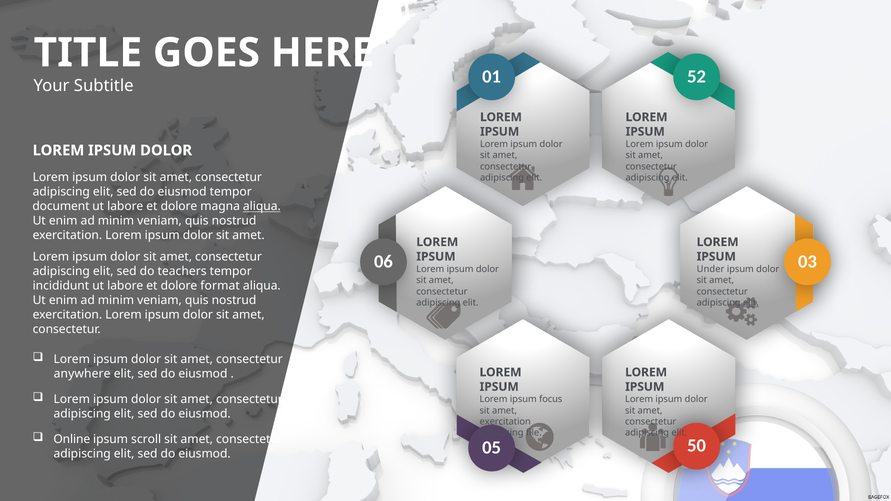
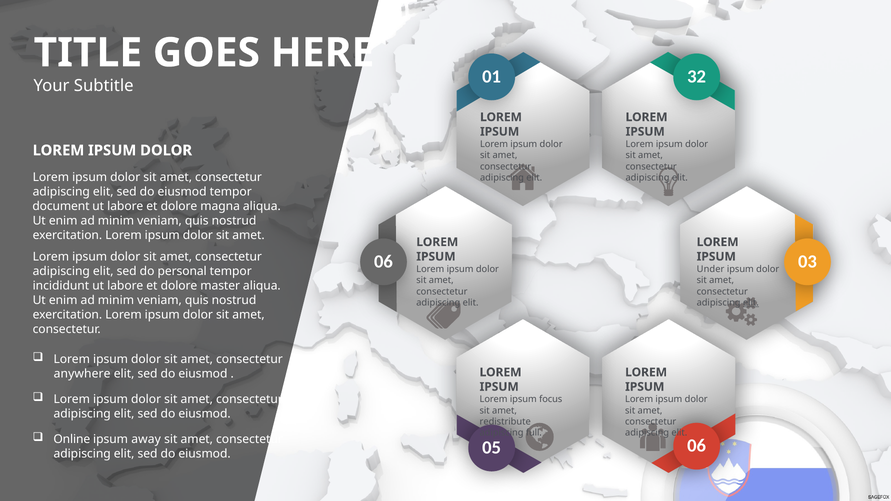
52: 52 -> 32 (697, 77)
aliqua underline: present -> none (262, 207)
teachers: teachers -> personal (182, 271)
format: format -> master (220, 286)
exercitation: exercitation -> redistribute (505, 422)
file: file -> full (534, 433)
scroll: scroll -> away (146, 440)
05 50: 50 -> 06 (697, 446)
